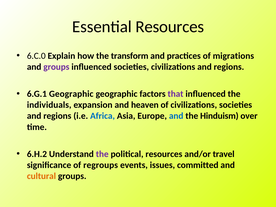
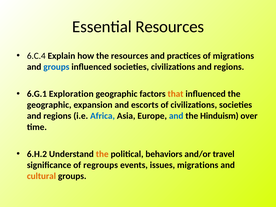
6.C.0: 6.C.0 -> 6.C.4 (36, 56)
the transform: transform -> resources (130, 56)
groups colour: purple -> blue (56, 67)
6.G.1 Geographic: Geographic -> Exploration (71, 94)
that colour: purple -> orange (176, 94)
individuals: individuals -> geographic (49, 105)
heaven: heaven -> escorts (145, 105)
the colour: purple -> orange (102, 154)
political resources: resources -> behaviors (164, 154)
issues committed: committed -> migrations (198, 165)
